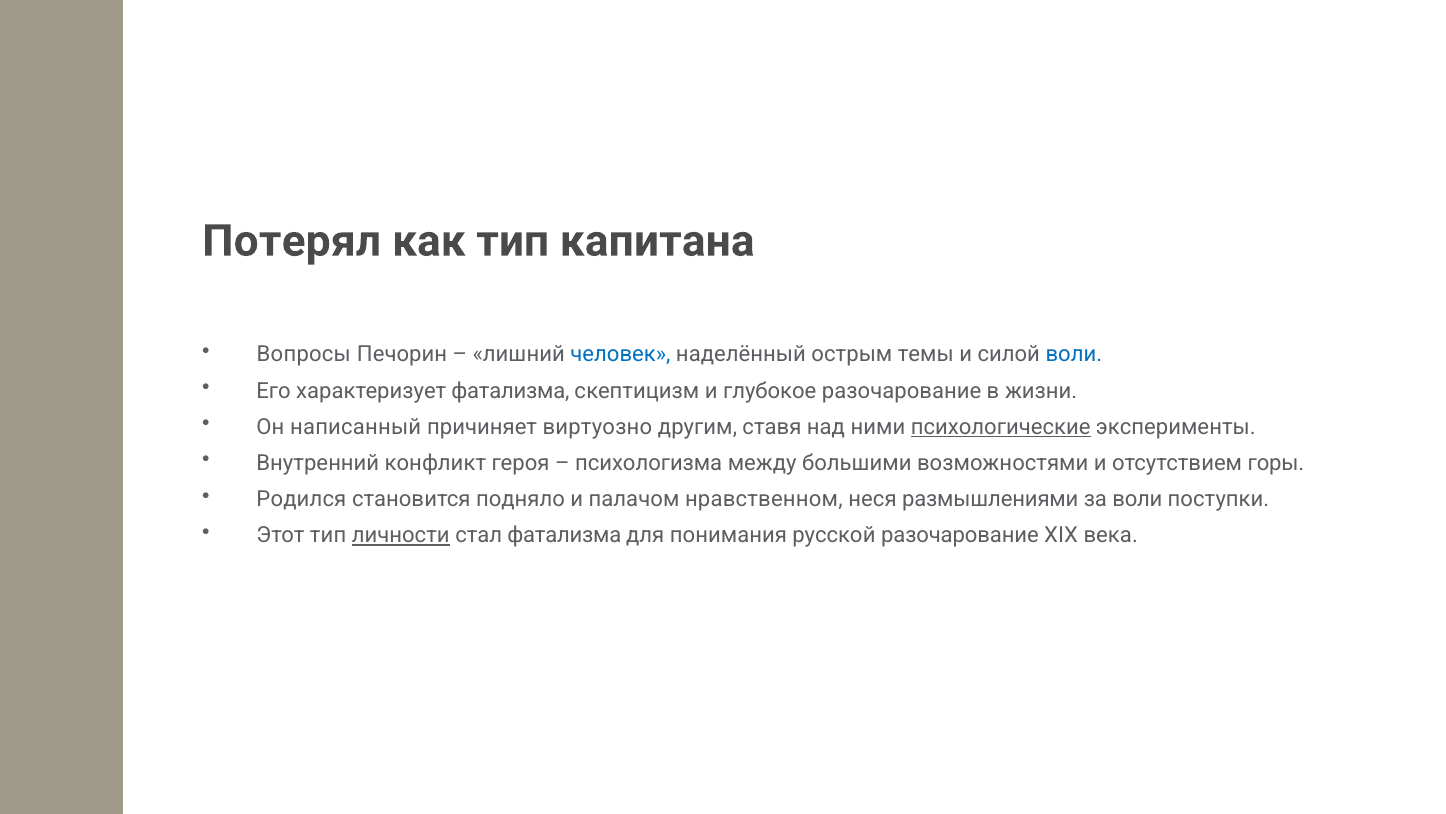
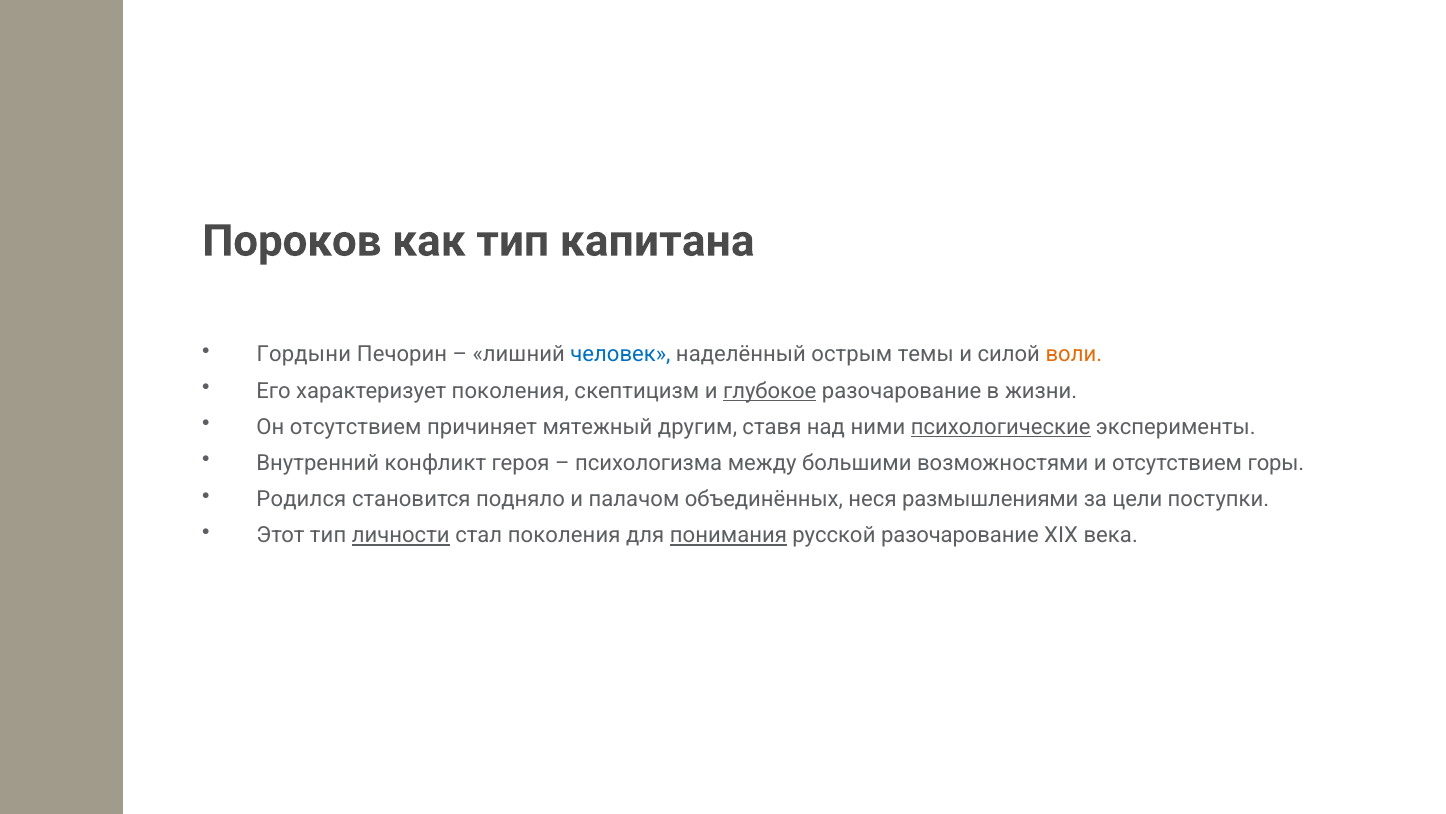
Потерял: Потерял -> Пороков (292, 241)
Вопросы: Вопросы -> Гордыни (304, 354)
воли colour: blue -> orange (1074, 354)
характеризует фатализма: фатализма -> поколения (510, 391)
глубокое underline: none -> present (770, 391)
Он написанный: написанный -> отсутствием (356, 427)
виртуозно: виртуозно -> мятежный (598, 427)
нравственном: нравственном -> объединённых (764, 499)
за воли: воли -> цели (1137, 499)
стал фатализма: фатализма -> поколения (564, 535)
понимания underline: none -> present (728, 535)
